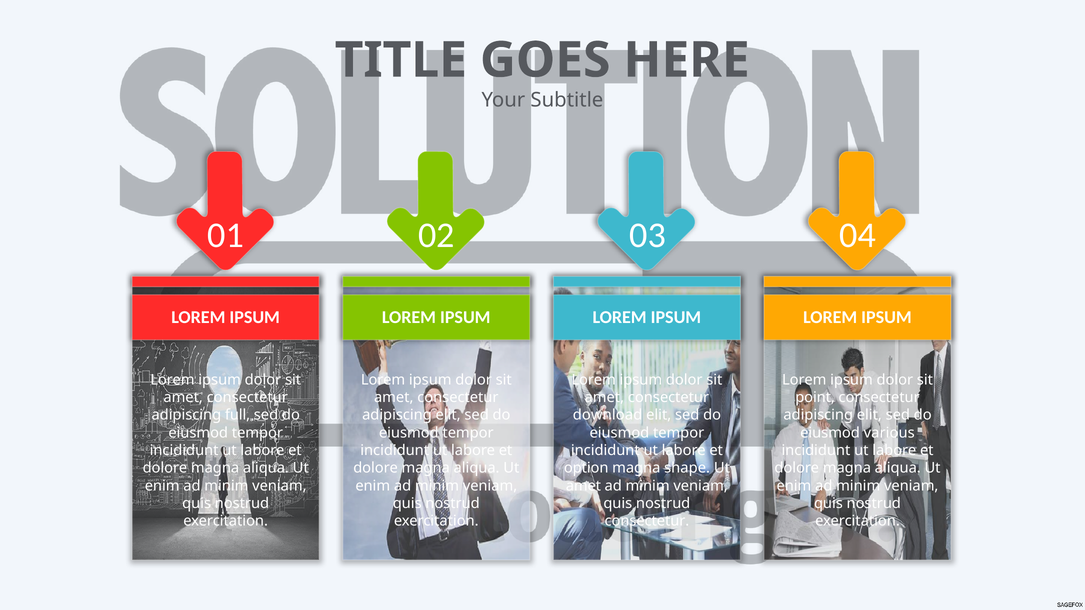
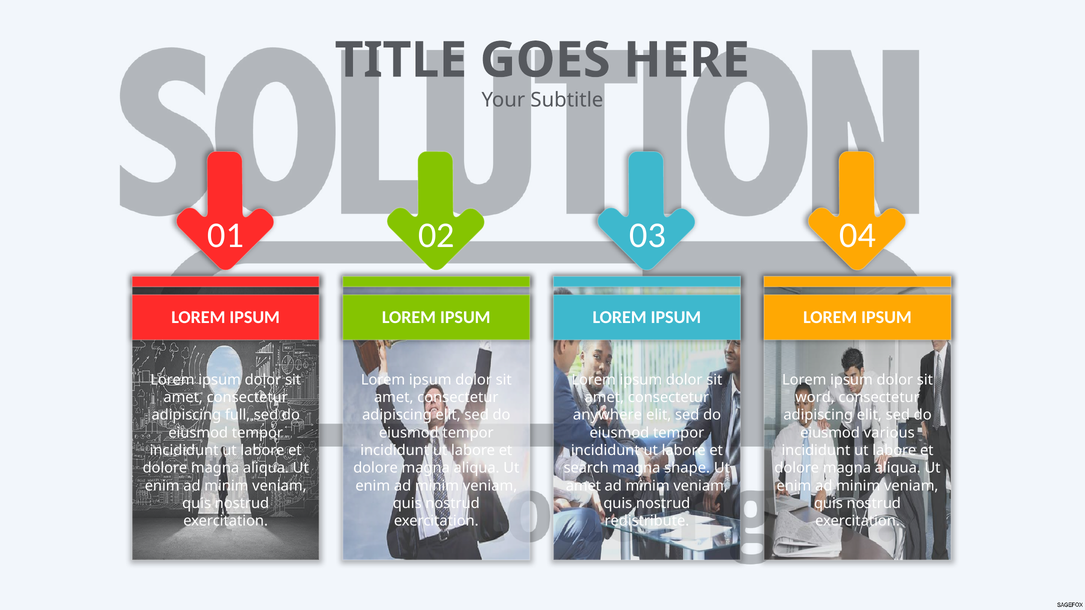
point: point -> word (815, 398)
download: download -> anywhere (608, 415)
option: option -> search (586, 468)
consectetur: consectetur -> redistribute (647, 521)
